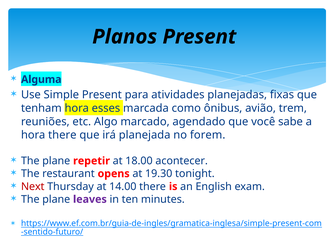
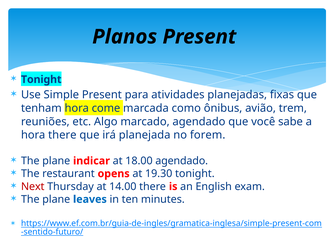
Alguma: Alguma -> Tonight (41, 79)
esses: esses -> come (106, 108)
repetir: repetir -> indicar (92, 161)
18.00 acontecer: acontecer -> agendado (182, 161)
leaves colour: purple -> blue (90, 199)
